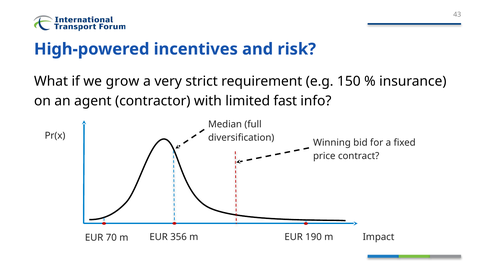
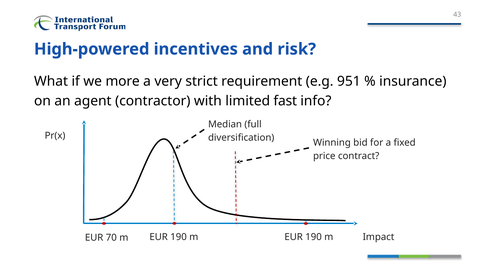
grow: grow -> more (123, 81)
150: 150 -> 951 (349, 81)
356: 356 -> 190 (179, 237)
